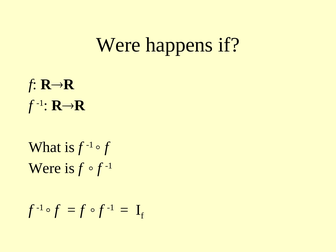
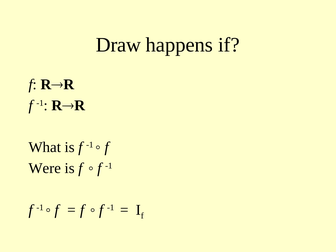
Were: Were -> Draw (118, 45)
